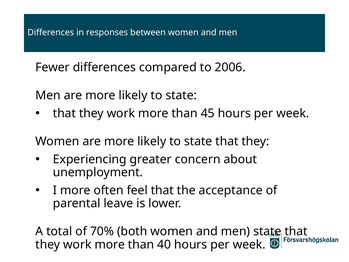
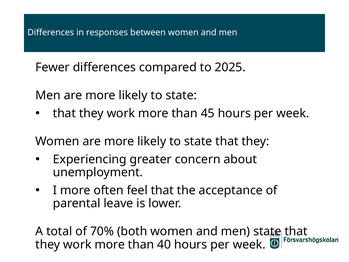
2006: 2006 -> 2025 (230, 67)
